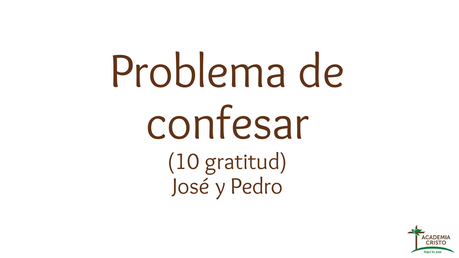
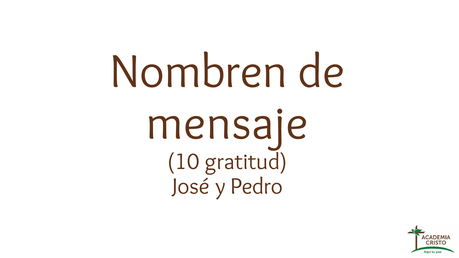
Problema: Problema -> Nombren (198, 72)
confesar: confesar -> mensaje (227, 123)
